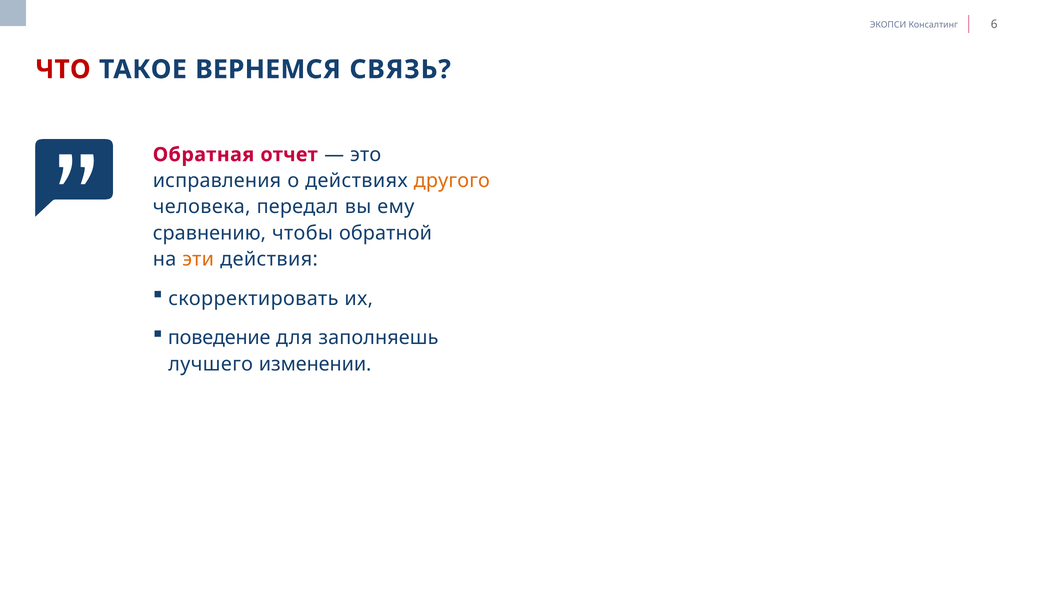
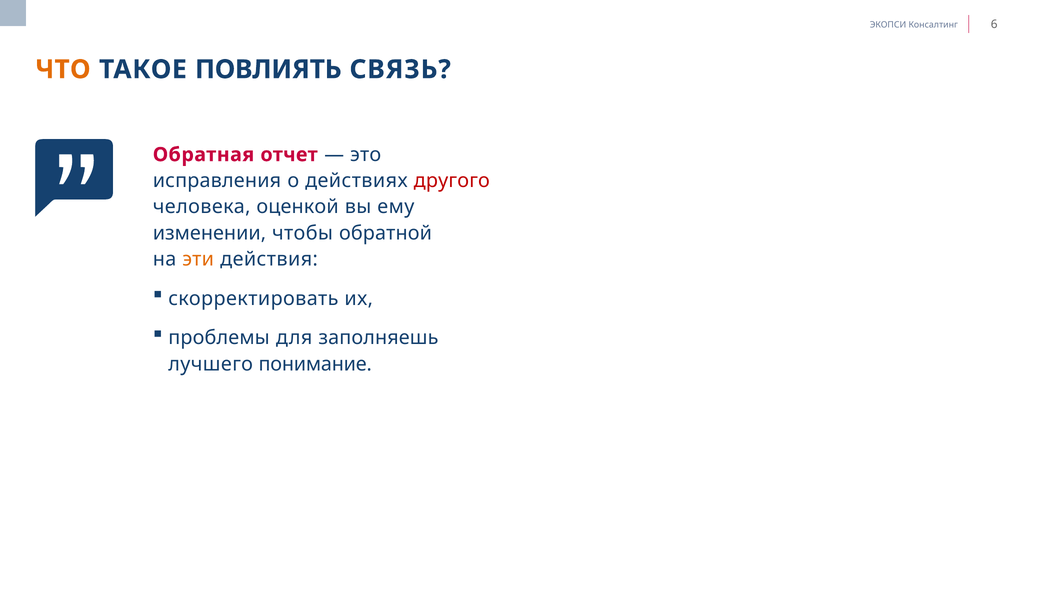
ЧТО colour: red -> orange (63, 69)
ВЕРНЕМСЯ: ВЕРНЕМСЯ -> ПОВЛИЯТЬ (268, 69)
другого colour: orange -> red (452, 181)
передал: передал -> оценкой (298, 207)
сравнению: сравнению -> изменении (209, 233)
поведение: поведение -> проблемы (219, 338)
изменении: изменении -> понимание (315, 364)
